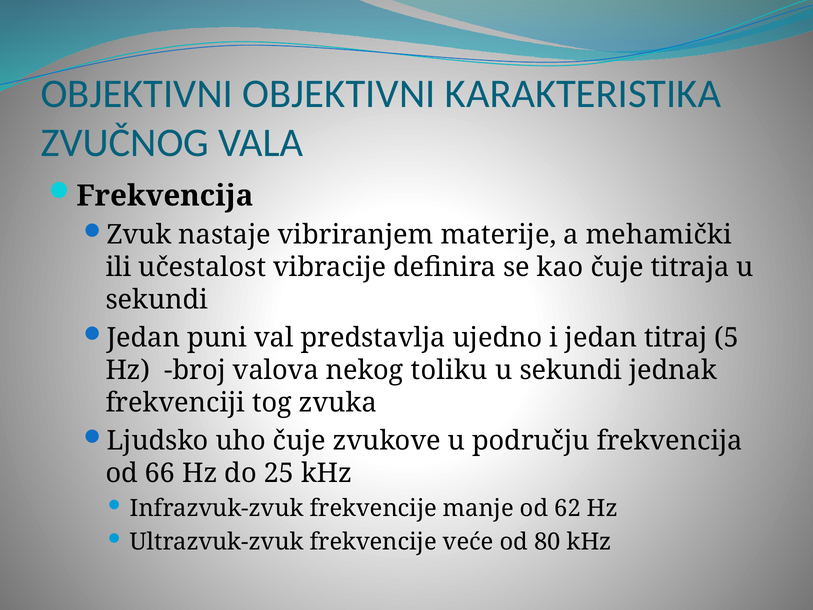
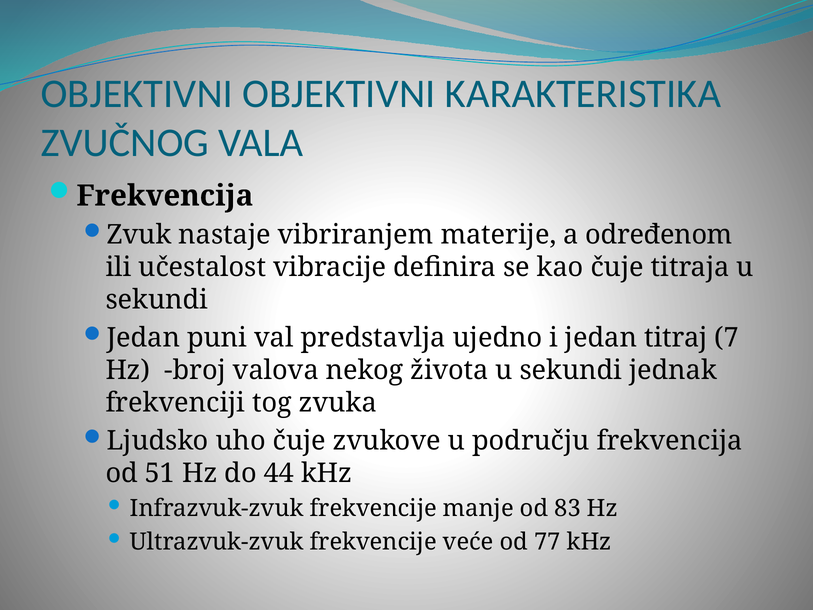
mehamički: mehamički -> određenom (659, 235)
5: 5 -> 7 (727, 338)
toliku: toliku -> života (449, 370)
66: 66 -> 51 (160, 473)
25: 25 -> 44 (279, 473)
62: 62 -> 83 (568, 508)
80: 80 -> 77 (547, 541)
